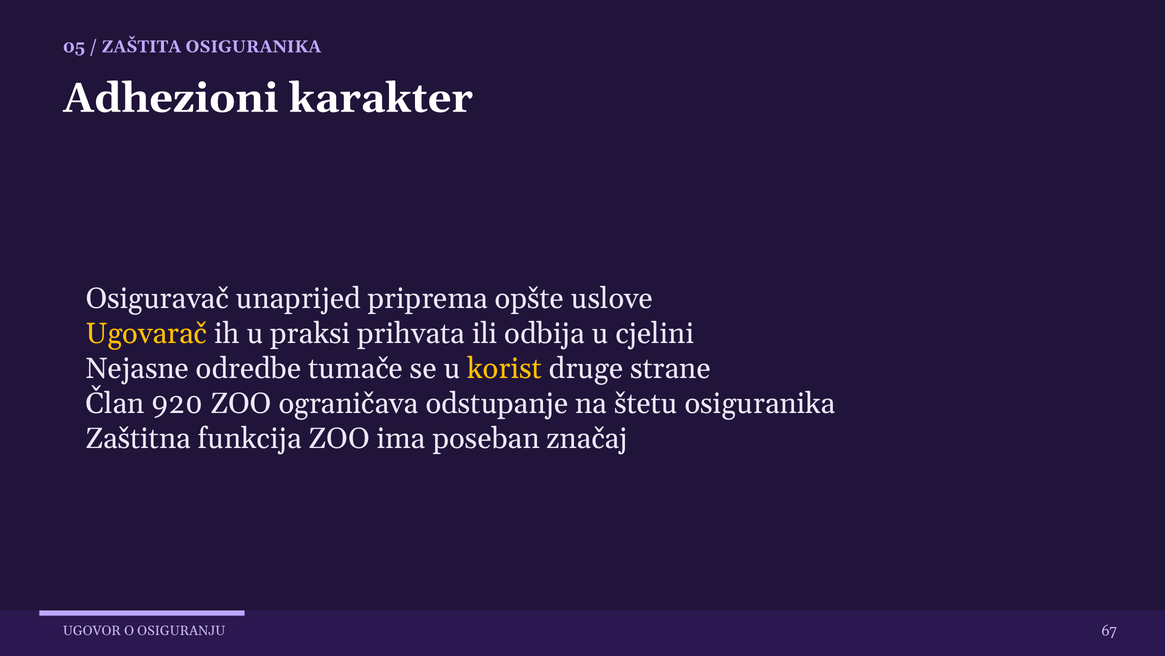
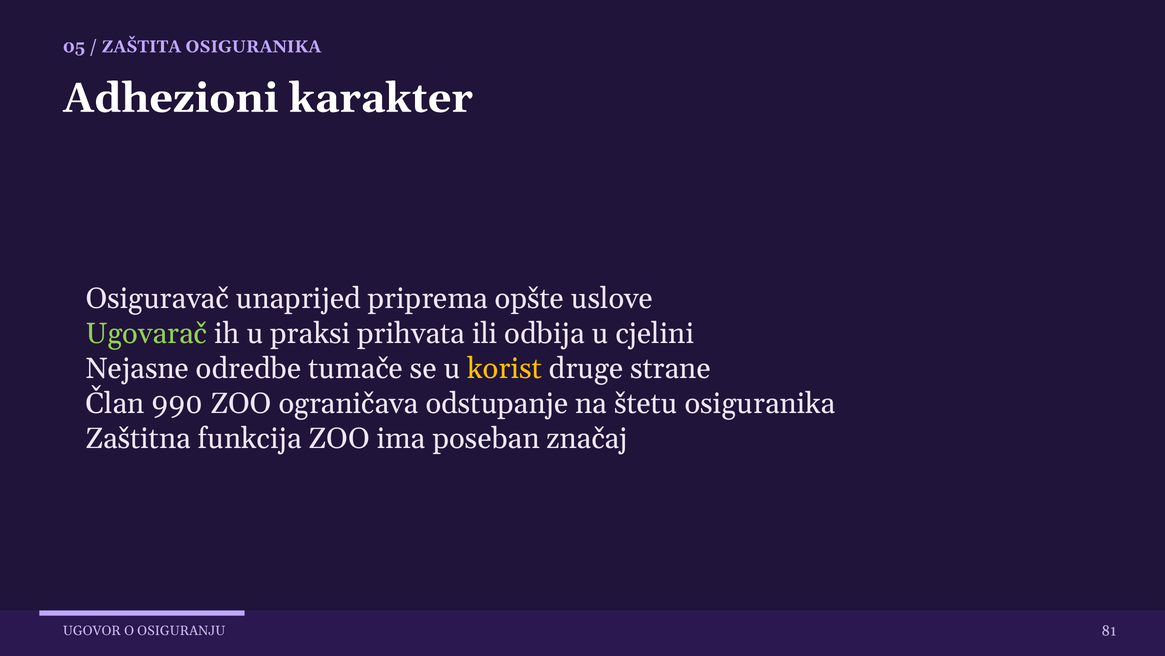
Ugovarač colour: yellow -> light green (146, 333)
920: 920 -> 990 (177, 403)
67: 67 -> 81 (1109, 631)
